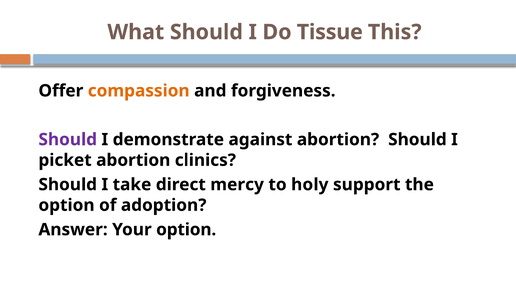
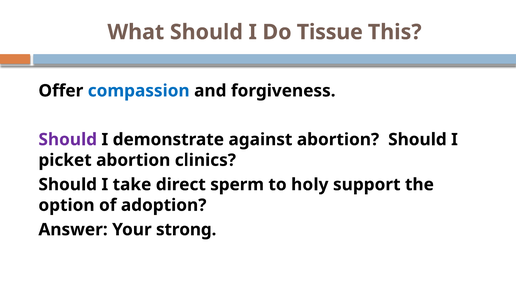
compassion colour: orange -> blue (139, 91)
mercy: mercy -> sperm (237, 185)
Your option: option -> strong (186, 230)
